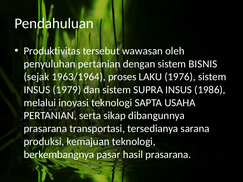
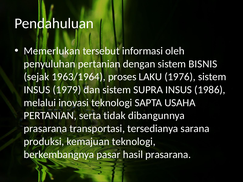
Produktivitas: Produktivitas -> Memerlukan (52, 51)
wawasan: wawasan -> informasi (142, 51)
sikap: sikap -> tidak (115, 116)
